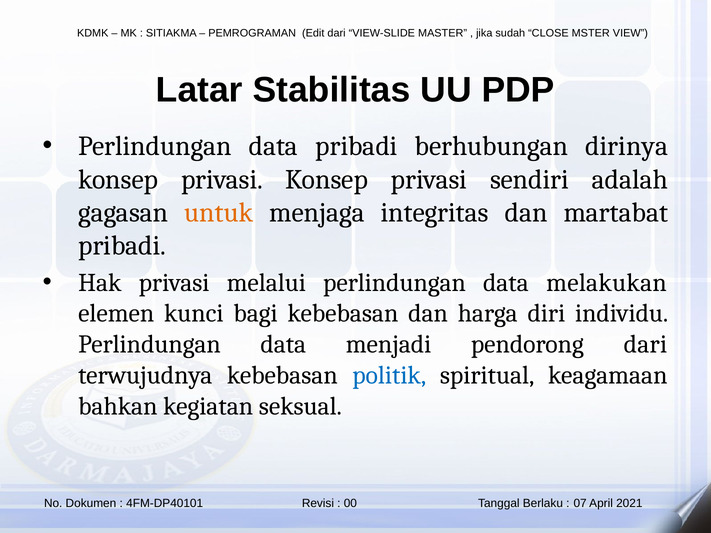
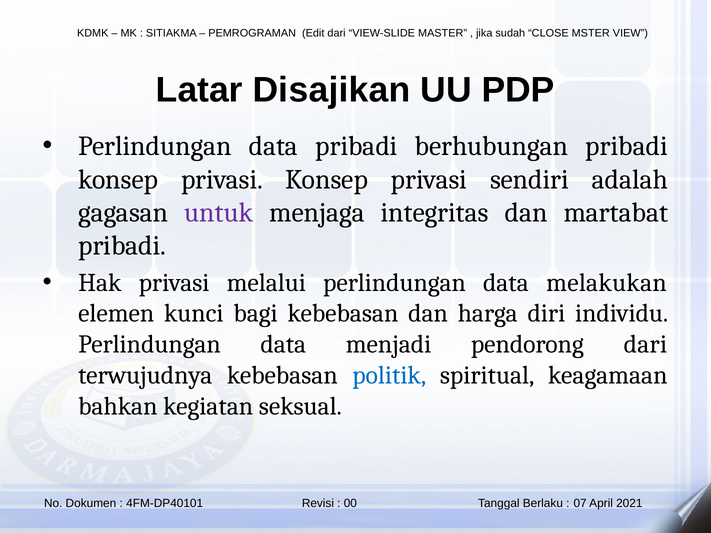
Stabilitas: Stabilitas -> Disajikan (331, 90)
berhubungan dirinya: dirinya -> pribadi (627, 146)
untuk colour: orange -> purple (219, 213)
